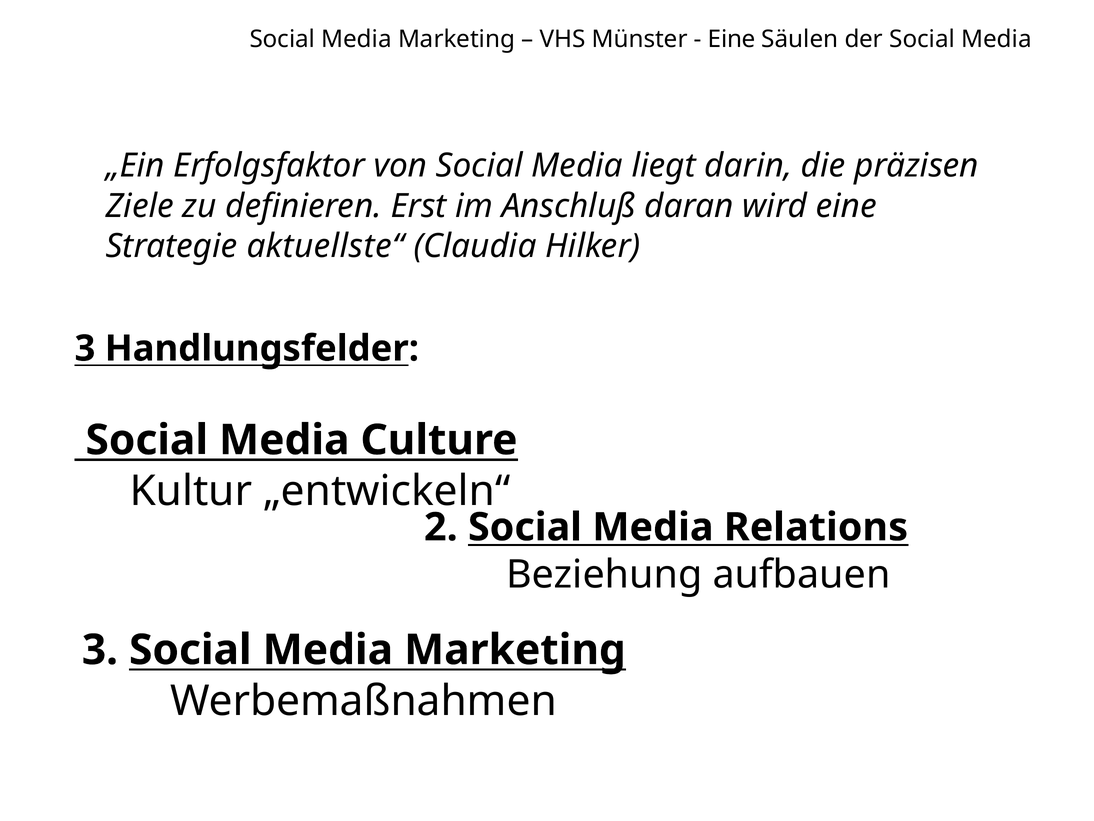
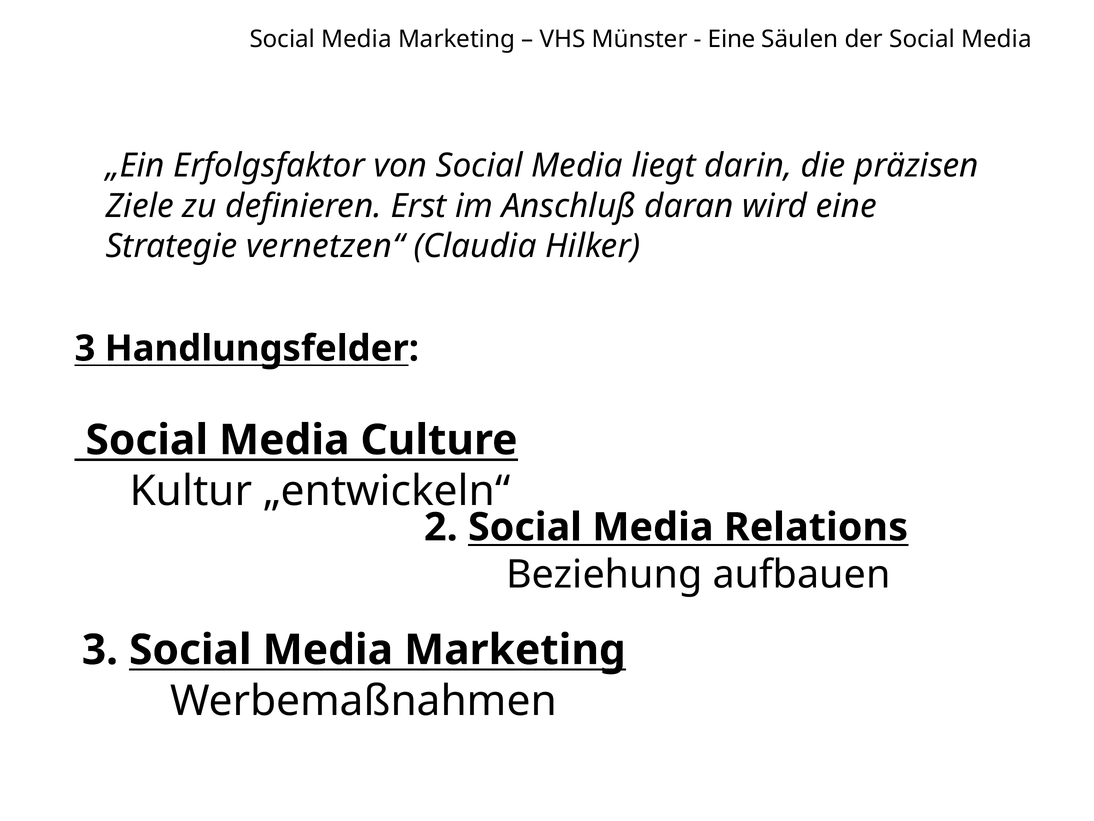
aktuellste“: aktuellste“ -> vernetzen“ (325, 246)
